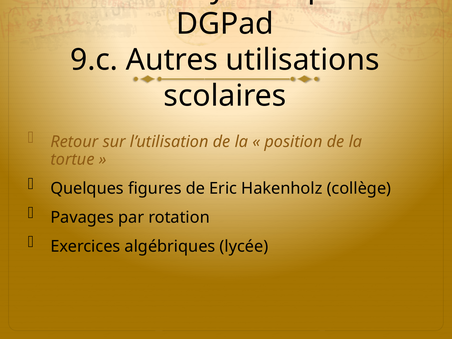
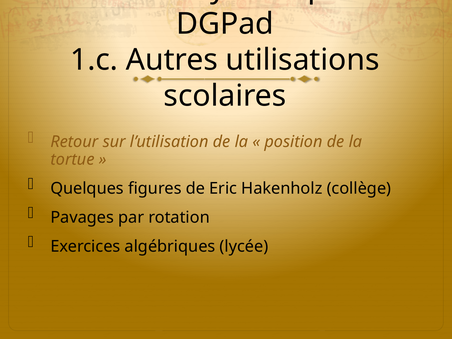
9.c: 9.c -> 1.c (94, 60)
